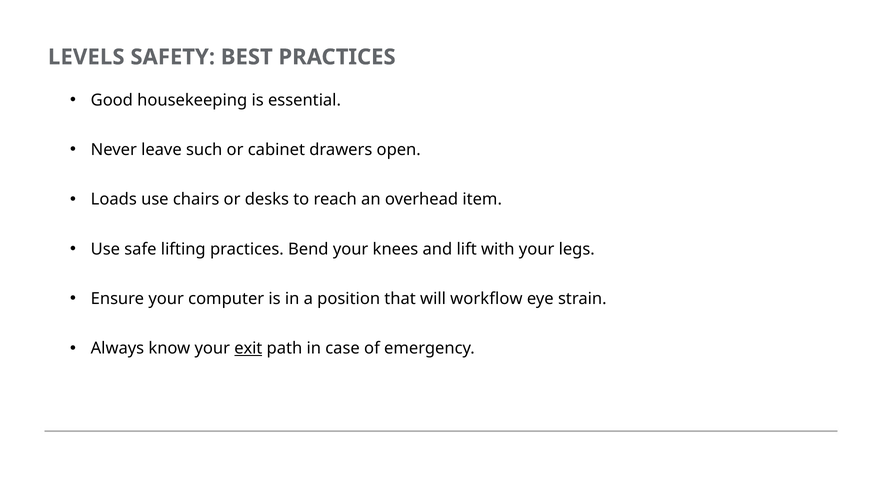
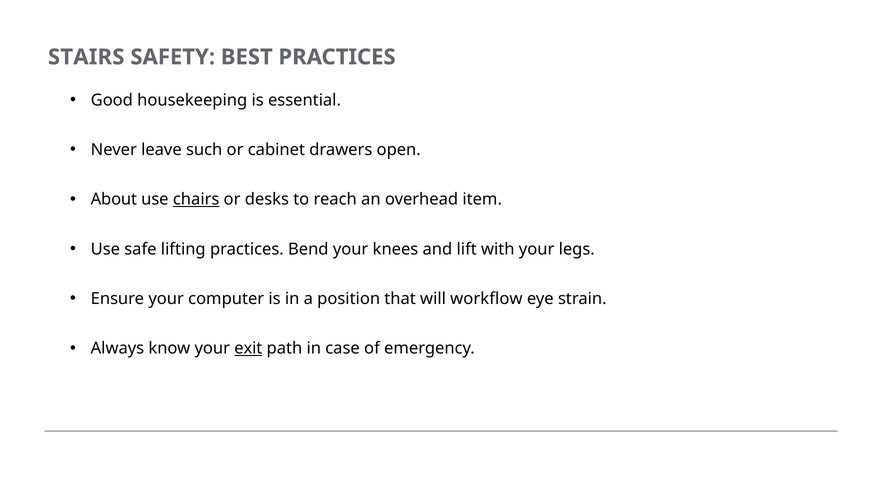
LEVELS: LEVELS -> STAIRS (86, 57)
Loads: Loads -> About (114, 199)
chairs underline: none -> present (196, 199)
